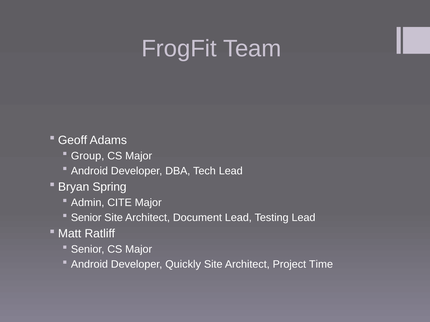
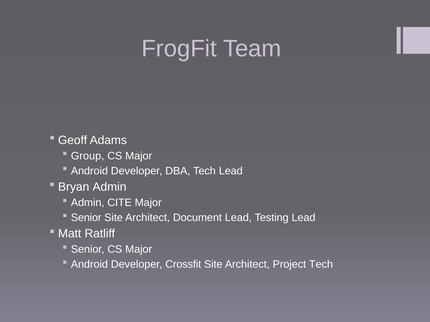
Bryan Spring: Spring -> Admin (110, 187)
Quickly: Quickly -> Crossfit (183, 265)
Project Time: Time -> Tech (321, 265)
